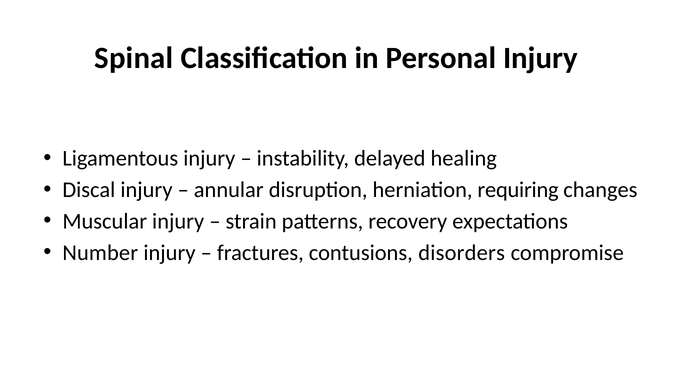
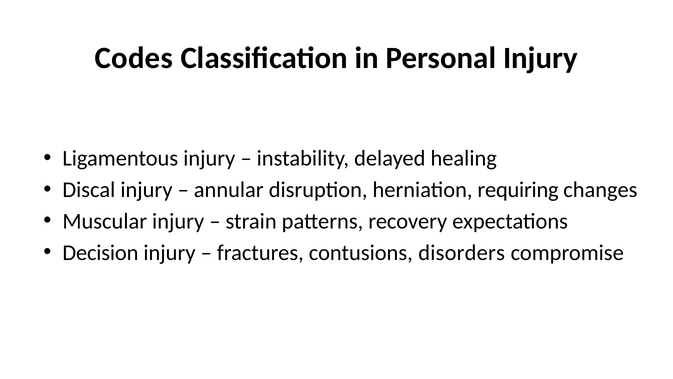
Spinal: Spinal -> Codes (134, 58)
Number: Number -> Decision (100, 252)
